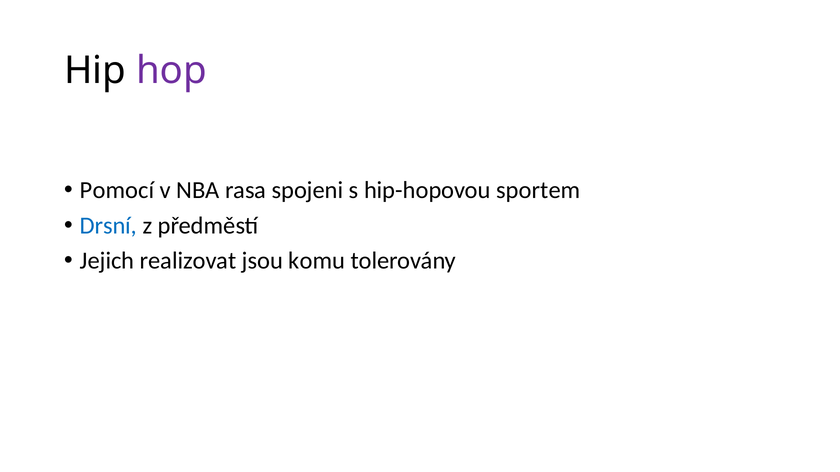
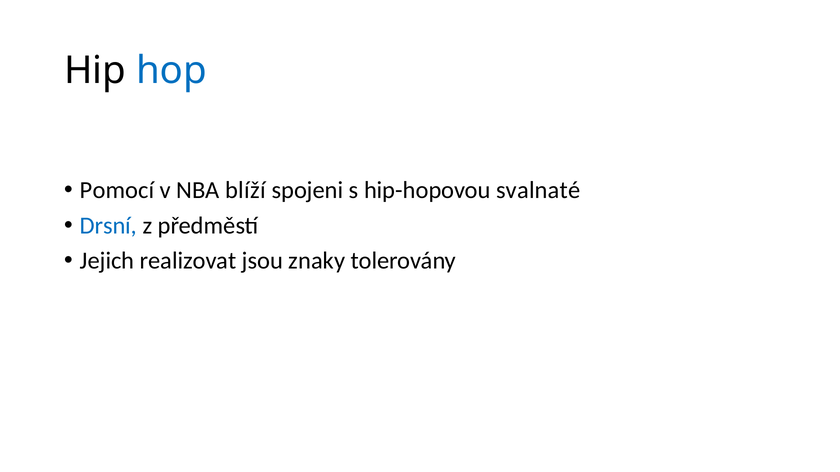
hop colour: purple -> blue (171, 71)
rasa: rasa -> blíží (245, 191)
sportem: sportem -> svalnaté (538, 191)
komu: komu -> znaky (317, 261)
